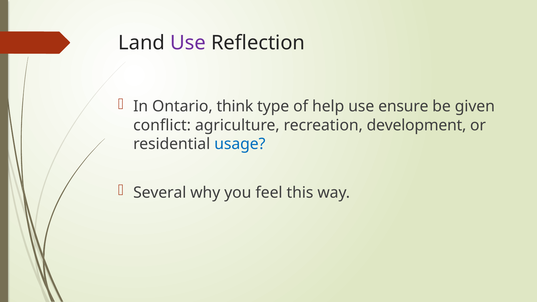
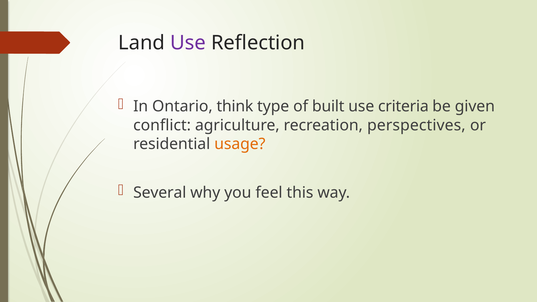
help: help -> built (328, 106)
ensure: ensure -> criteria (403, 106)
development: development -> perspectives (416, 125)
usage colour: blue -> orange (240, 144)
